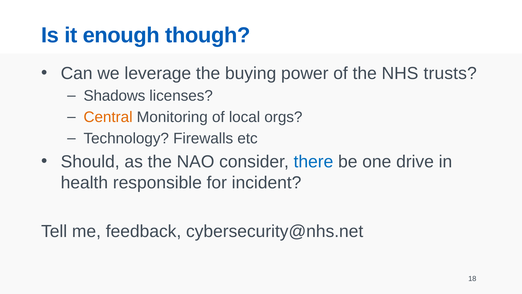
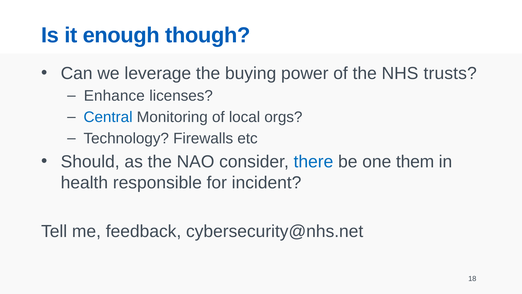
Shadows: Shadows -> Enhance (114, 96)
Central colour: orange -> blue (108, 117)
drive: drive -> them (415, 162)
